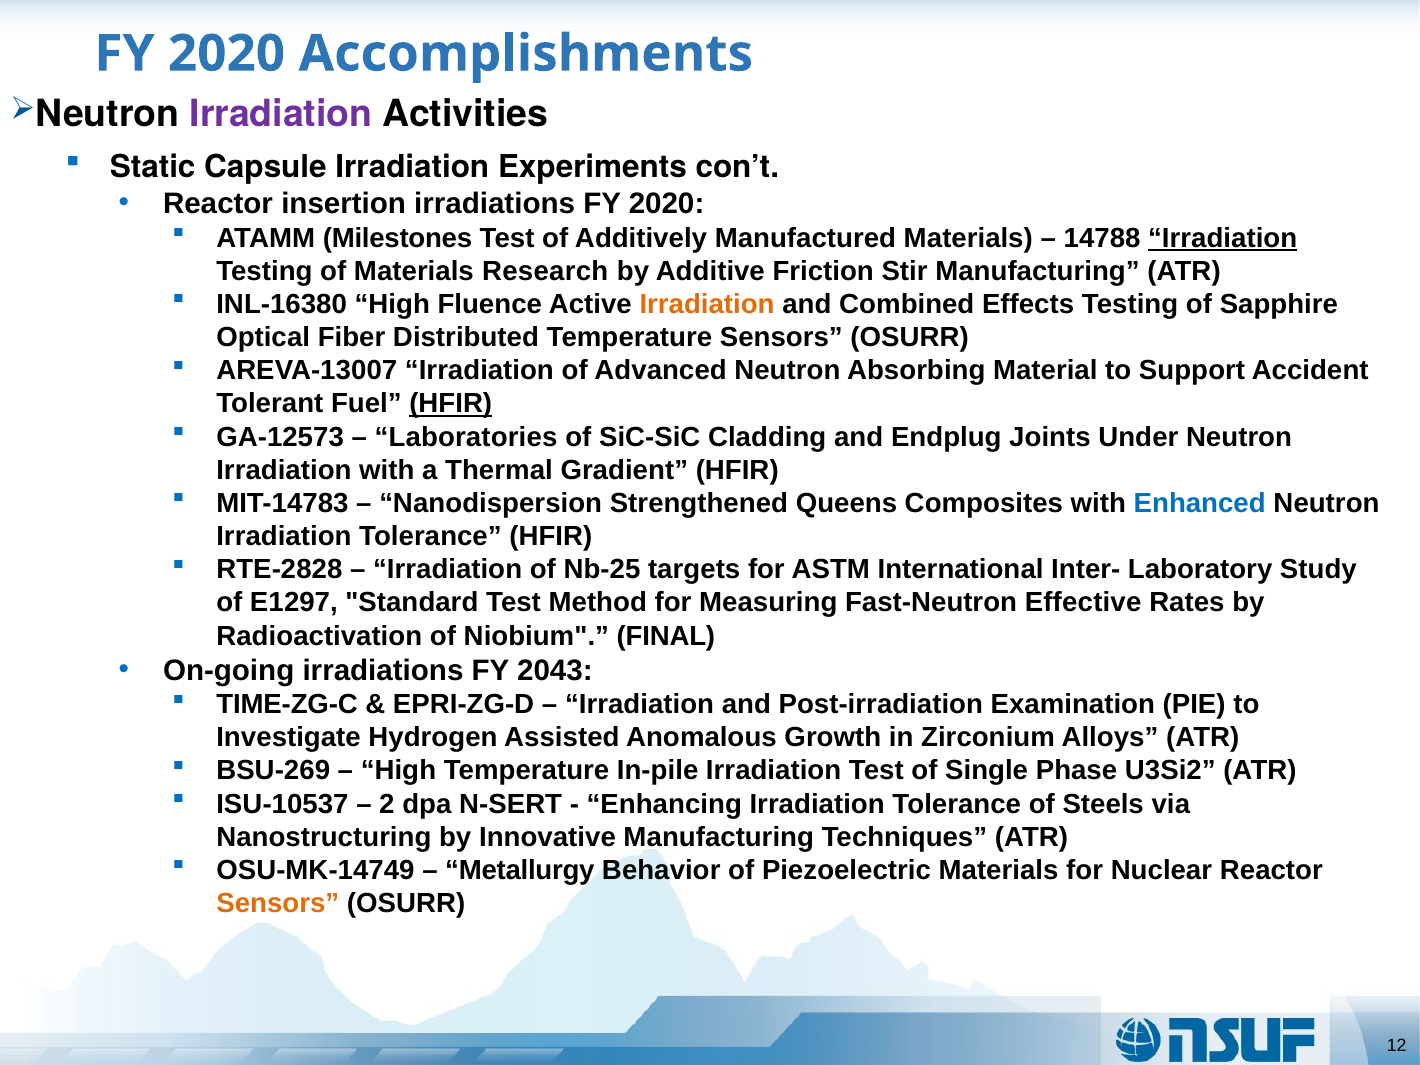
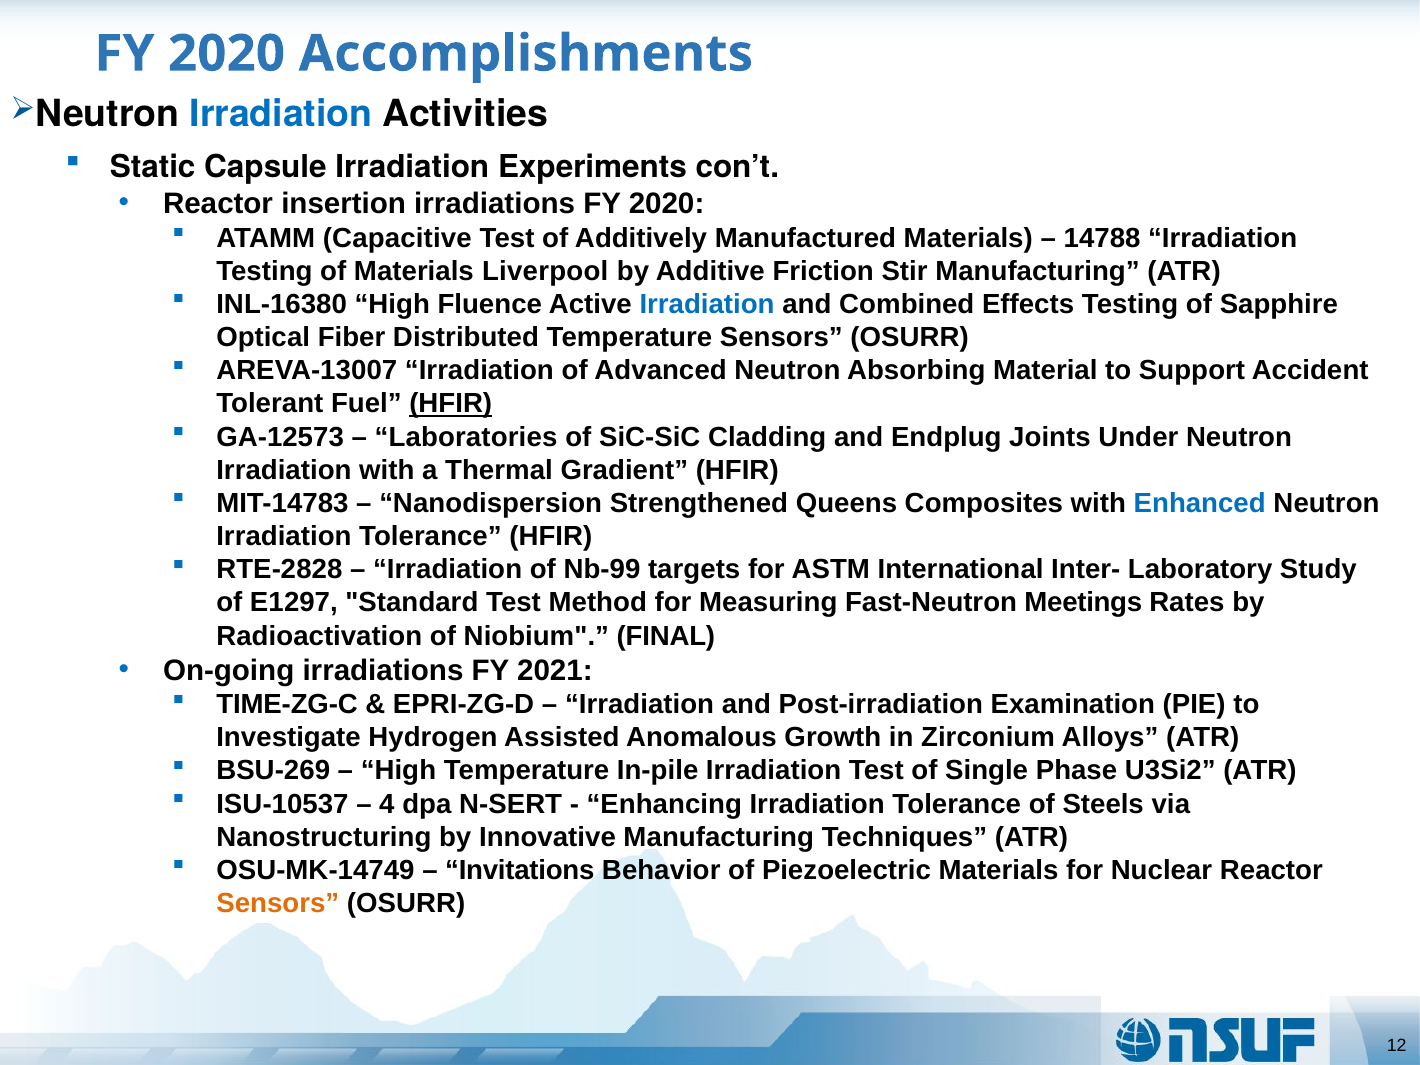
Irradiation colour: purple -> blue (281, 114)
Milestones: Milestones -> Capacitive (397, 238)
Irradiation underline: present -> none (1223, 238)
Research: Research -> Liverpool (545, 271)
Irradiation colour: orange -> blue (707, 304)
Nb-25: Nb-25 -> Nb-99 (602, 570)
Effective: Effective -> Meetings (1083, 603)
2043: 2043 -> 2021 (555, 670)
2: 2 -> 4 (387, 804)
Metallurgy: Metallurgy -> Invitations (520, 870)
